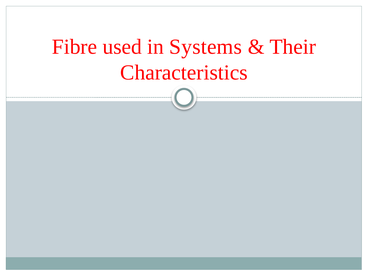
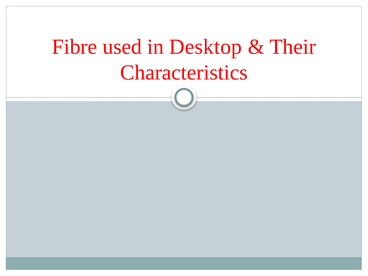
Systems: Systems -> Desktop (206, 47)
